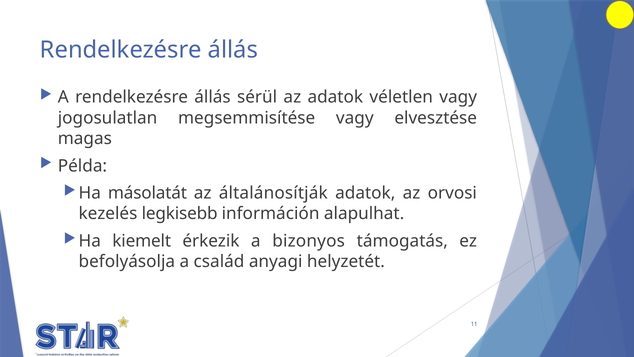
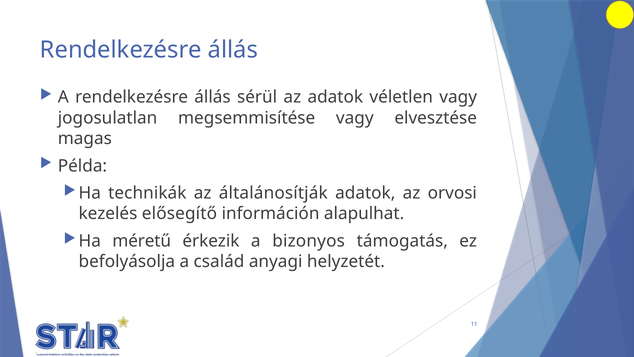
másolatát: másolatát -> technikák (147, 193)
legkisebb: legkisebb -> elősegítő (179, 214)
kiemelt: kiemelt -> méretű (142, 241)
